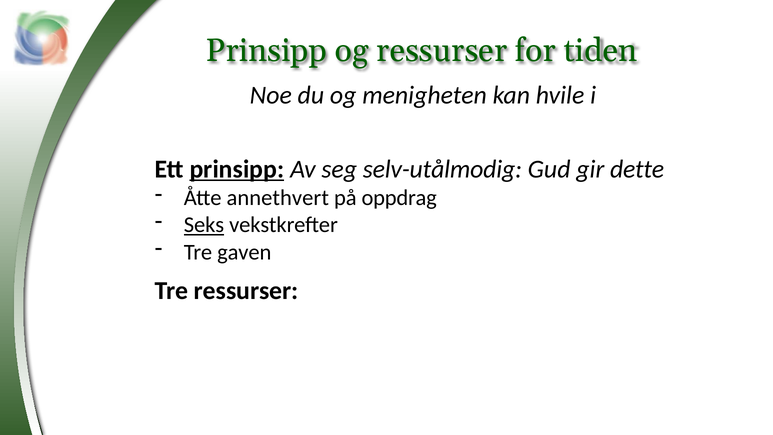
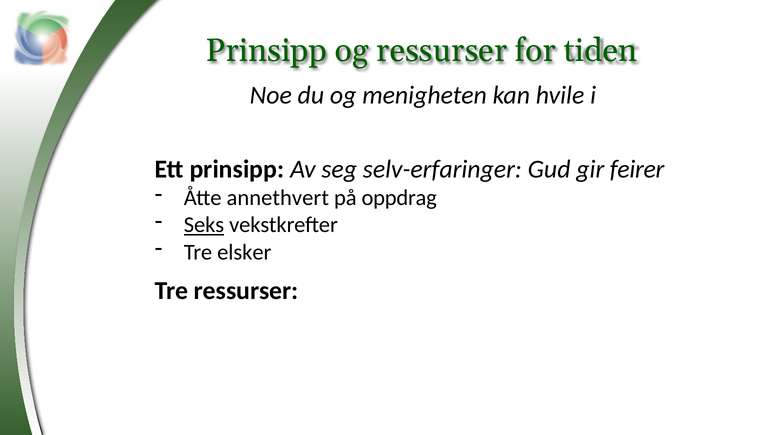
prinsipp underline: present -> none (237, 169)
selv-utålmodig: selv-utålmodig -> selv-erfaringer (442, 169)
dette: dette -> feirer (637, 169)
gaven: gaven -> elsker (244, 252)
